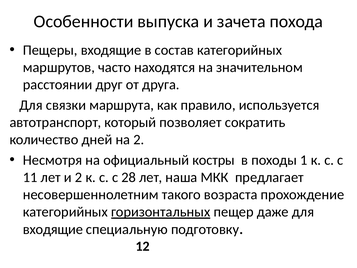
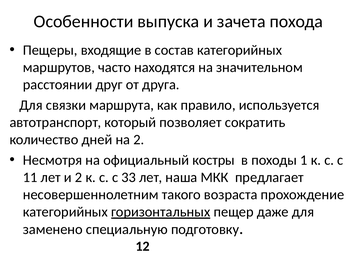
28: 28 -> 33 (129, 177)
входящие: входящие -> заменено (53, 229)
